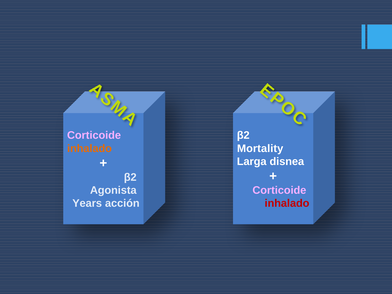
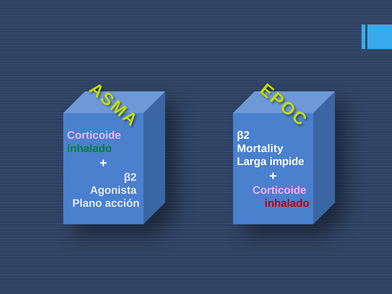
inhalado colour: orange -> green (89, 148)
disnea: disnea -> impide (287, 162)
Years: Years -> Plano (87, 203)
